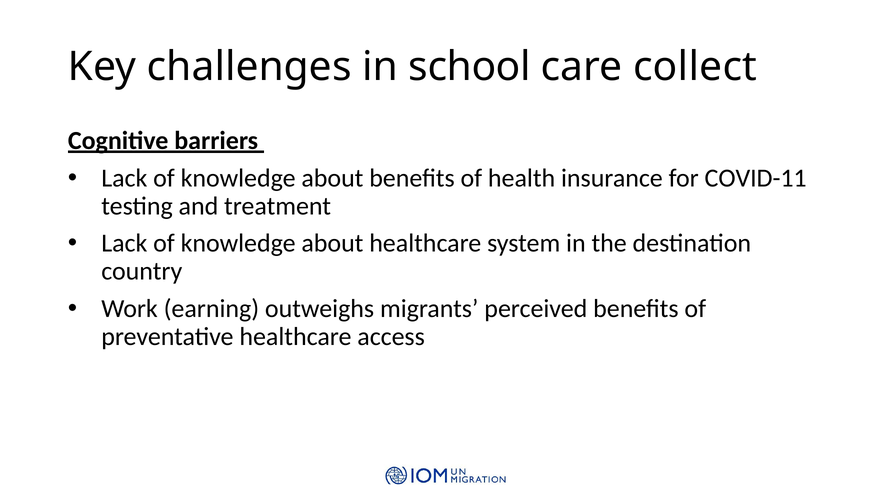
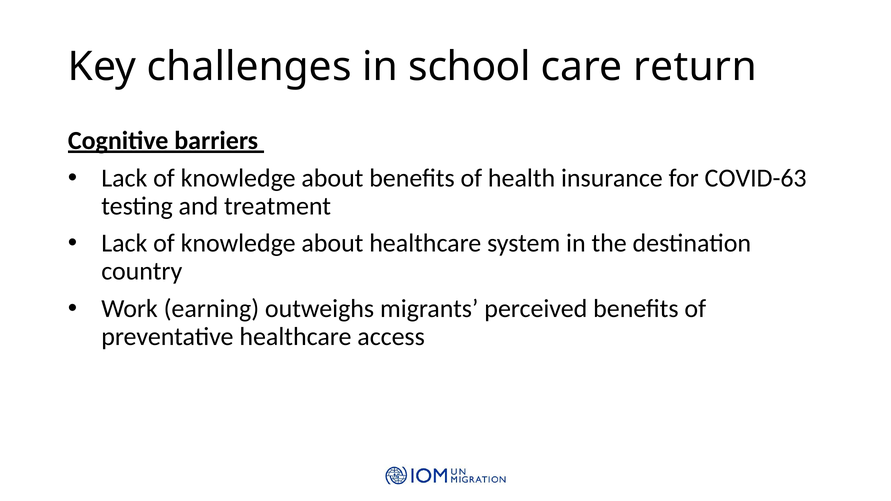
collect: collect -> return (695, 67)
COVID-11: COVID-11 -> COVID-63 (756, 178)
